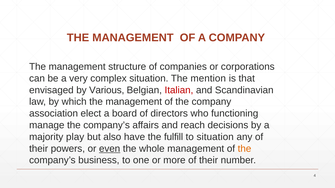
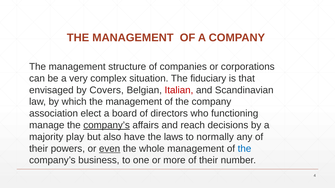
mention: mention -> fiduciary (208, 79)
Various: Various -> Covers (107, 90)
company’s underline: none -> present (107, 125)
fulfill: fulfill -> laws (174, 137)
to situation: situation -> normally (215, 137)
the colour: orange -> blue (245, 149)
